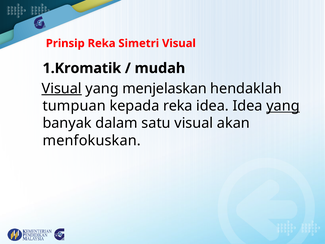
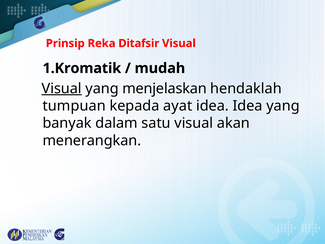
Simetri: Simetri -> Ditafsir (139, 43)
kepada reka: reka -> ayat (178, 106)
yang underline: present -> none (283, 106)
menfokuskan: menfokuskan -> menerangkan (92, 140)
